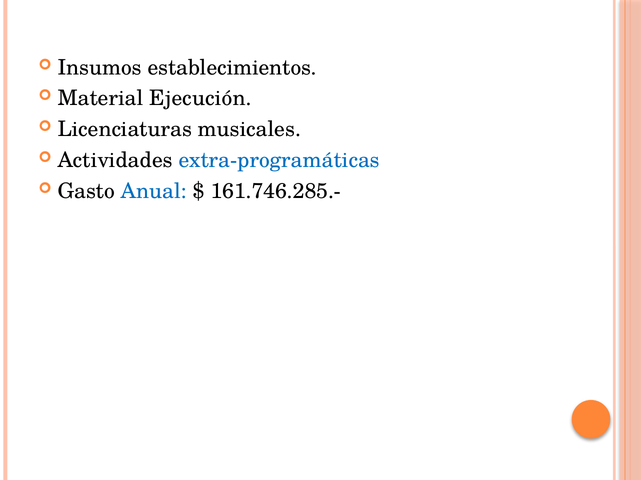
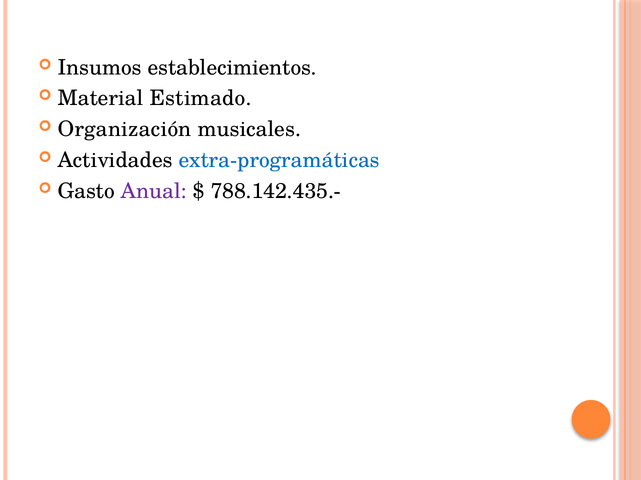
Ejecución: Ejecución -> Estimado (201, 99)
Licenciaturas: Licenciaturas -> Organización (125, 130)
Anual colour: blue -> purple (154, 192)
161.746.285.-: 161.746.285.- -> 788.142.435.- (276, 192)
